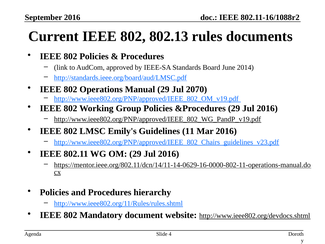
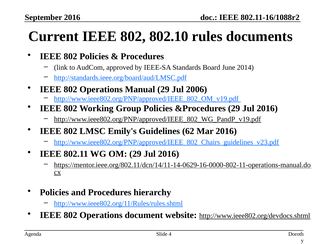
802.13: 802.13 -> 802.10 (169, 36)
2070: 2070 -> 2006 (197, 89)
11: 11 -> 62 (188, 131)
Mandatory: Mandatory -> Operations (101, 215)
